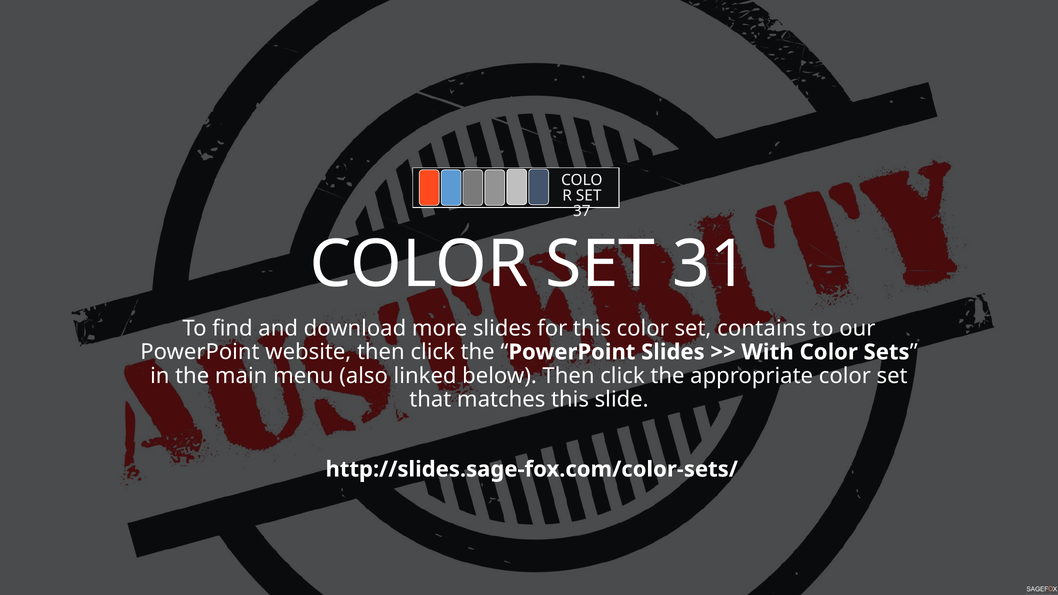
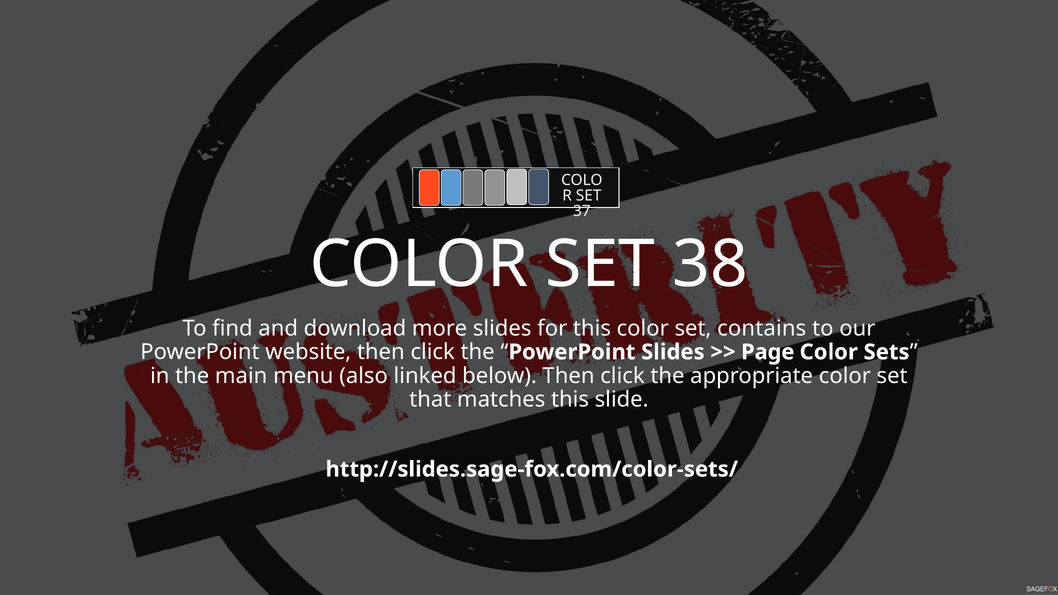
31: 31 -> 38 (710, 264)
With: With -> Page (768, 352)
